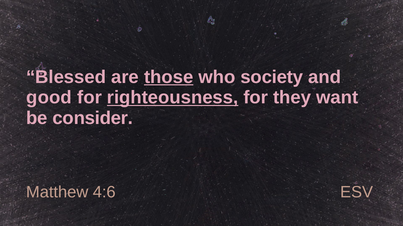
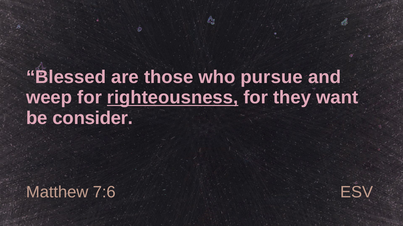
those underline: present -> none (169, 77)
society: society -> pursue (272, 77)
good: good -> weep (49, 98)
4:6: 4:6 -> 7:6 (104, 193)
